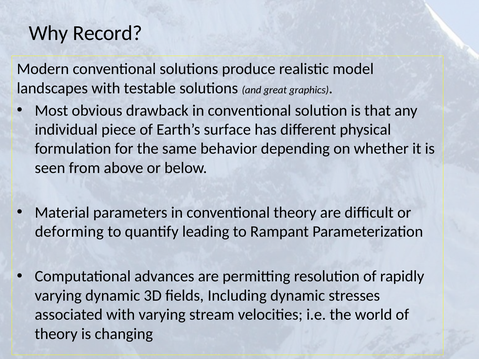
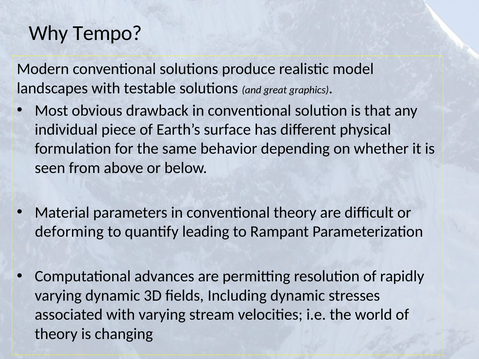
Record: Record -> Tempo (108, 33)
